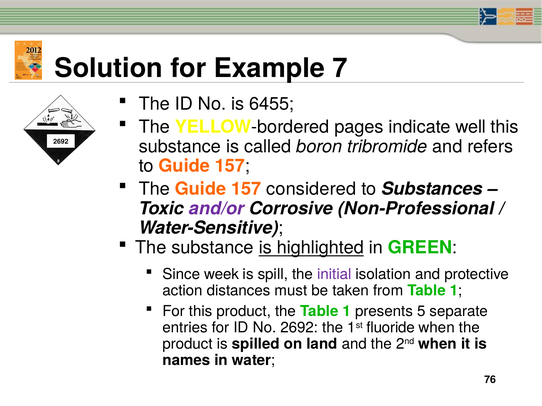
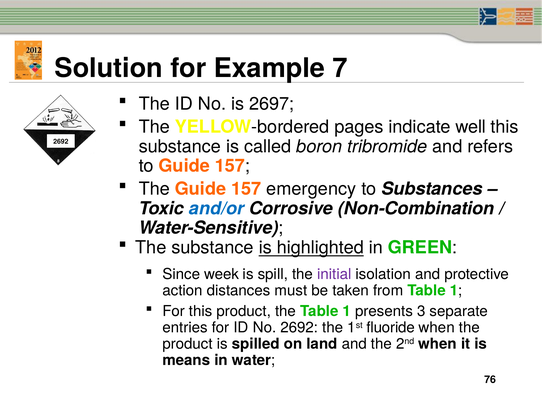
6455: 6455 -> 2697 (272, 104)
considered: considered -> emergency (311, 189)
and/or colour: purple -> blue (217, 209)
Non-Professional: Non-Professional -> Non-Combination (416, 209)
5: 5 -> 3 (421, 312)
names: names -> means (186, 361)
